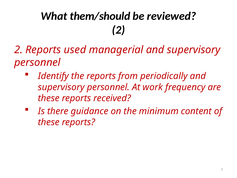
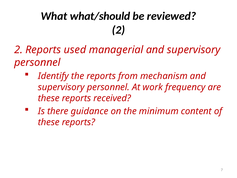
them/should: them/should -> what/should (100, 16)
periodically: periodically -> mechanism (164, 76)
